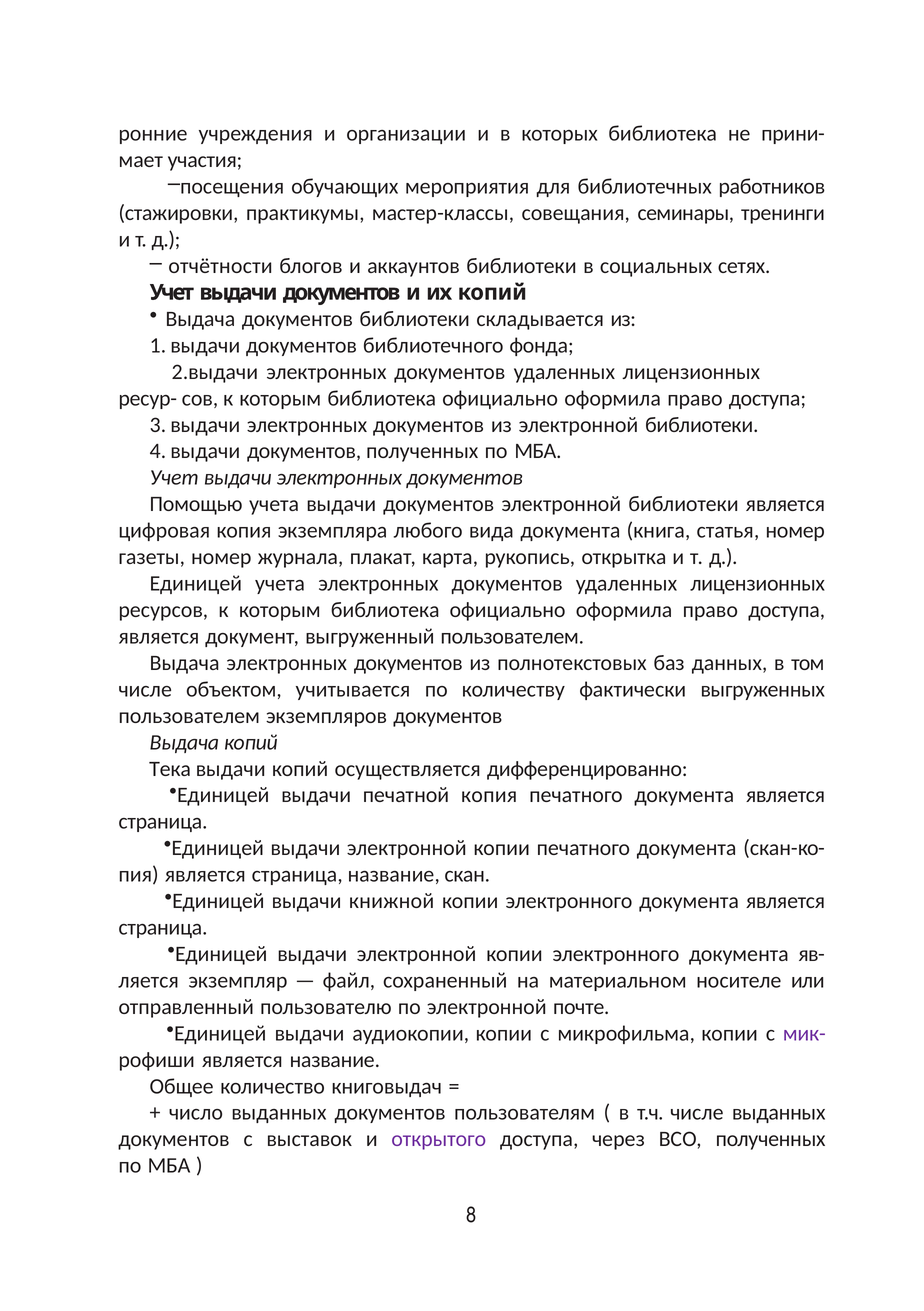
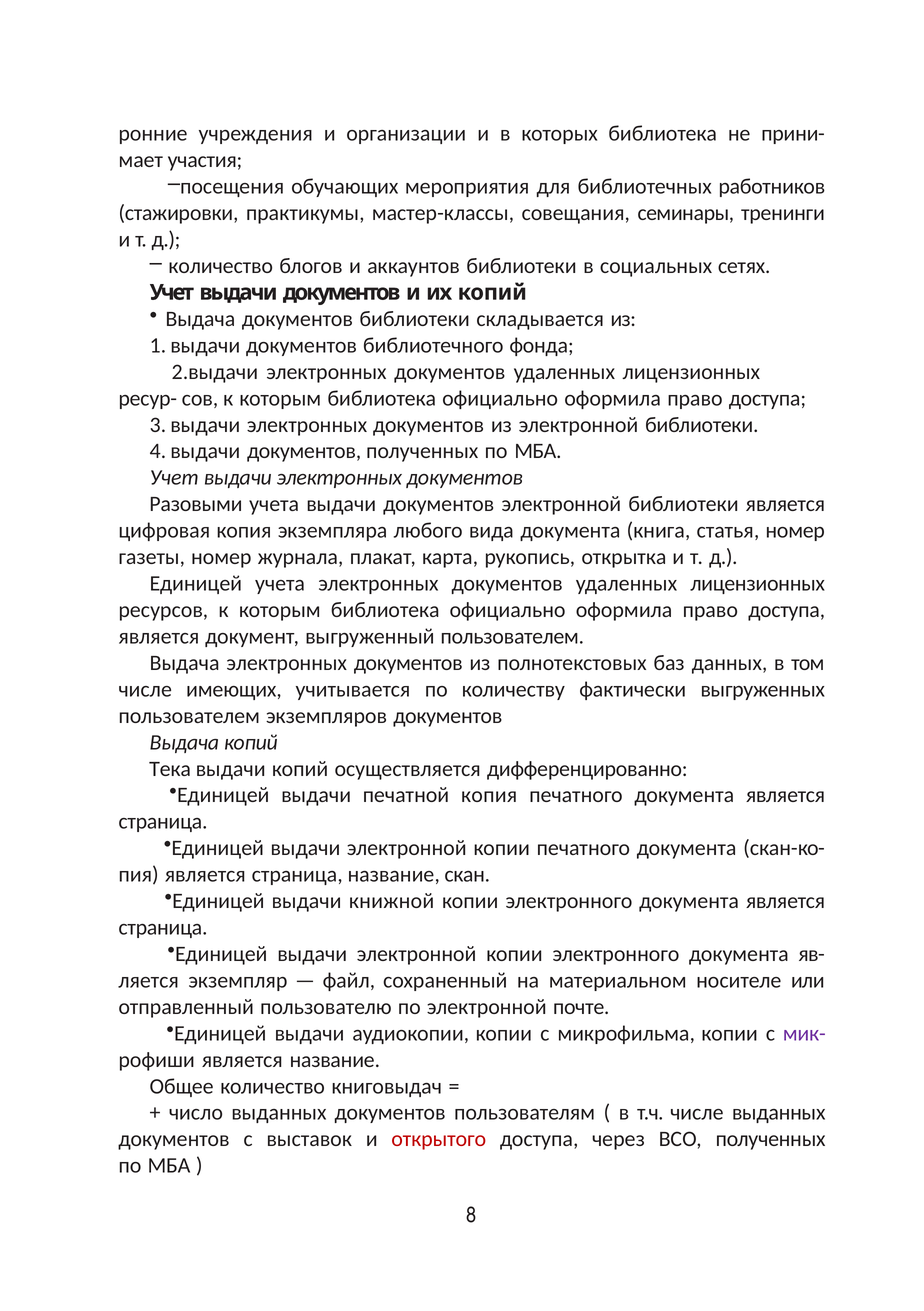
отчётности: отчётности -> количество (221, 266)
Помощью: Помощью -> Разовыми (196, 504)
объектом: объектом -> имеющих (234, 689)
открытого colour: purple -> red (439, 1138)
